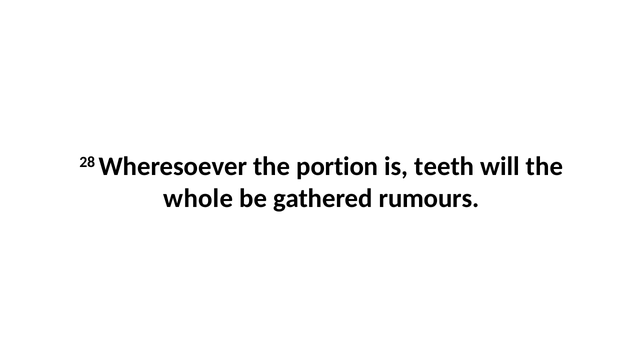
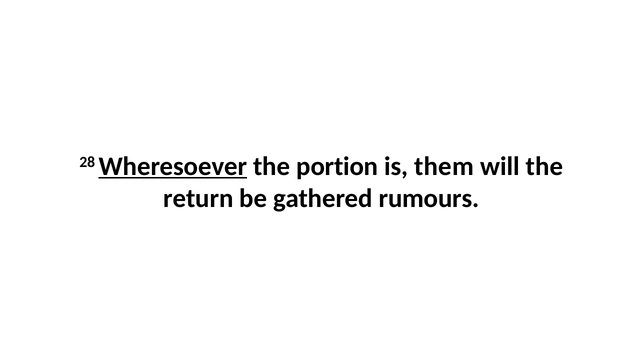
Wheresoever underline: none -> present (173, 167)
teeth: teeth -> them (444, 167)
whole: whole -> return (198, 199)
